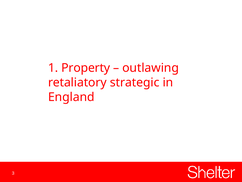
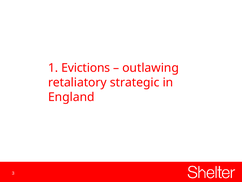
Property: Property -> Evictions (86, 68)
